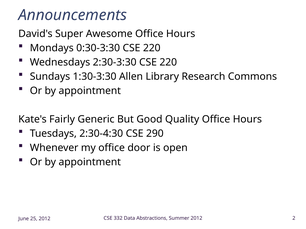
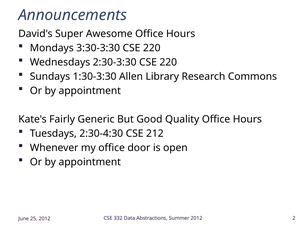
0:30-3:30: 0:30-3:30 -> 3:30-3:30 (98, 48)
290: 290 -> 212 (155, 134)
